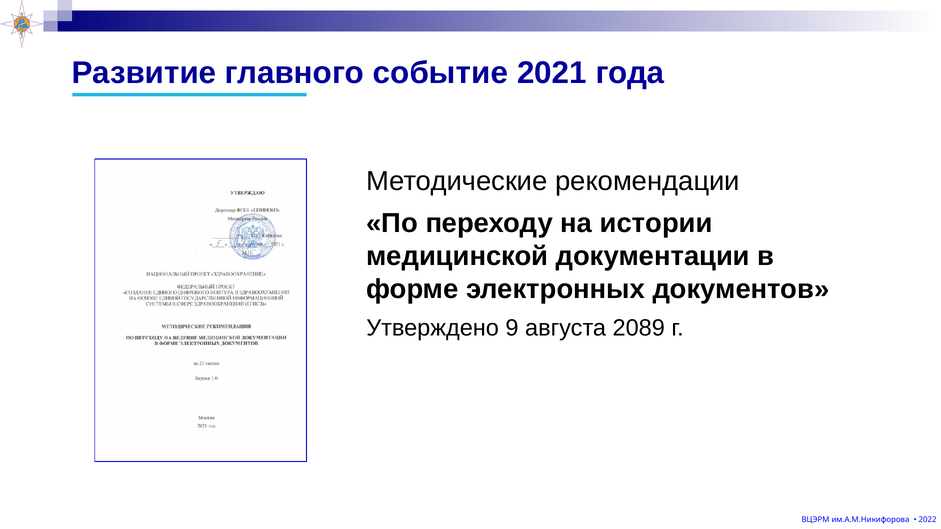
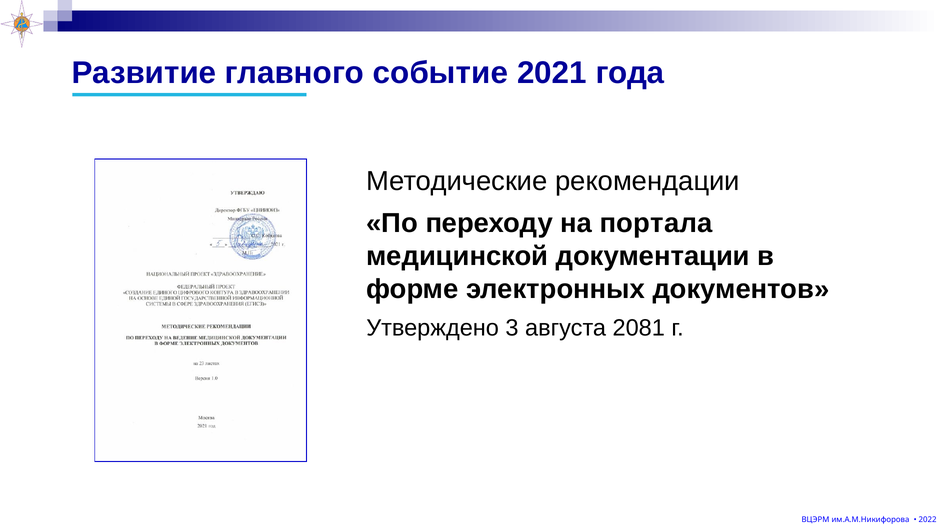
истории: истории -> портала (656, 223)
9: 9 -> 3 (512, 328)
2089: 2089 -> 2081 (639, 328)
